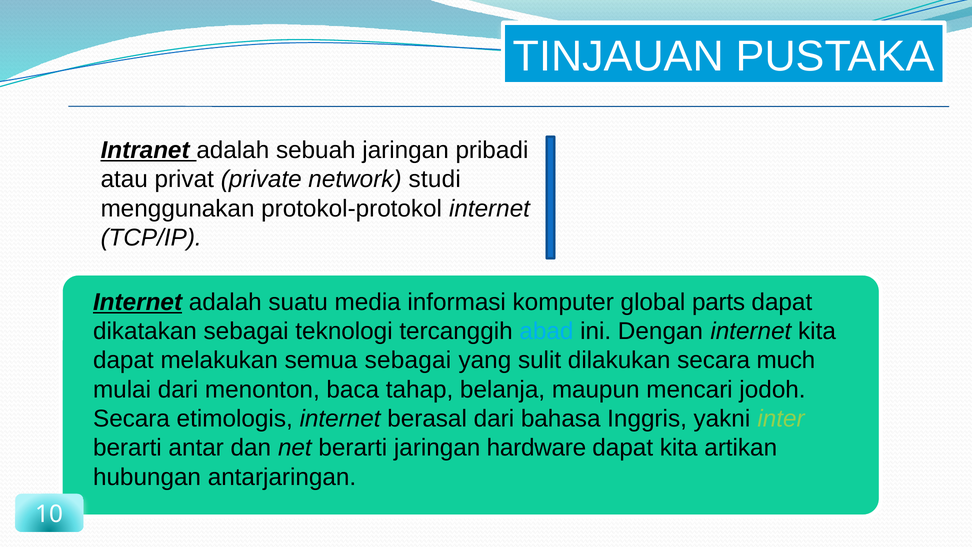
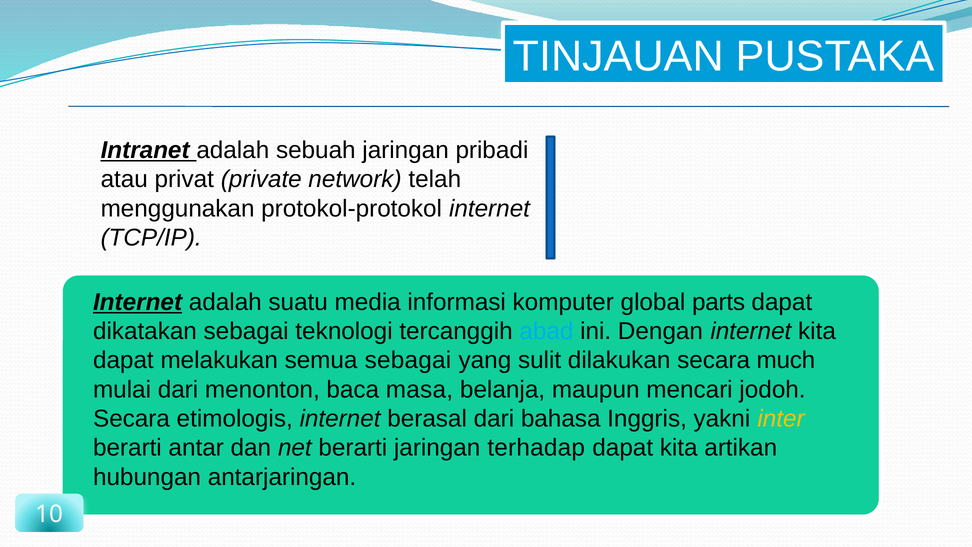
studi: studi -> telah (435, 179)
tahap: tahap -> masa (419, 389)
inter colour: light green -> yellow (781, 419)
hardware: hardware -> terhadap (536, 448)
